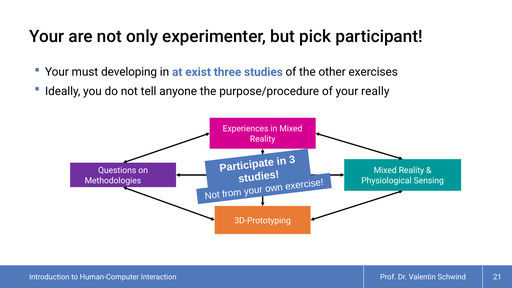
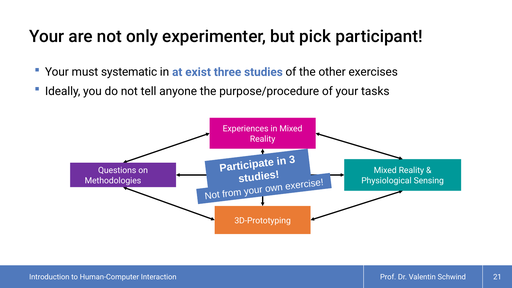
developing: developing -> systematic (129, 72)
really: really -> tasks (375, 91)
